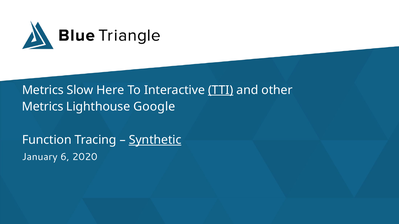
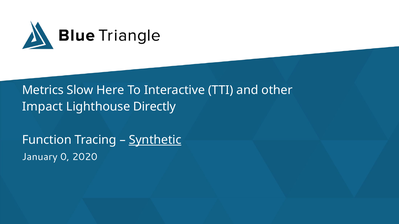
TTI underline: present -> none (221, 90)
Metrics: Metrics -> Impact (42, 107)
Google: Google -> Directly (154, 107)
6: 6 -> 0 (65, 157)
